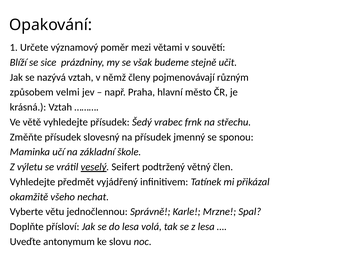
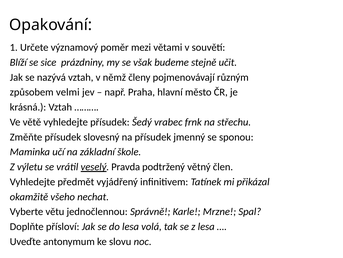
Seifert: Seifert -> Pravda (126, 166)
